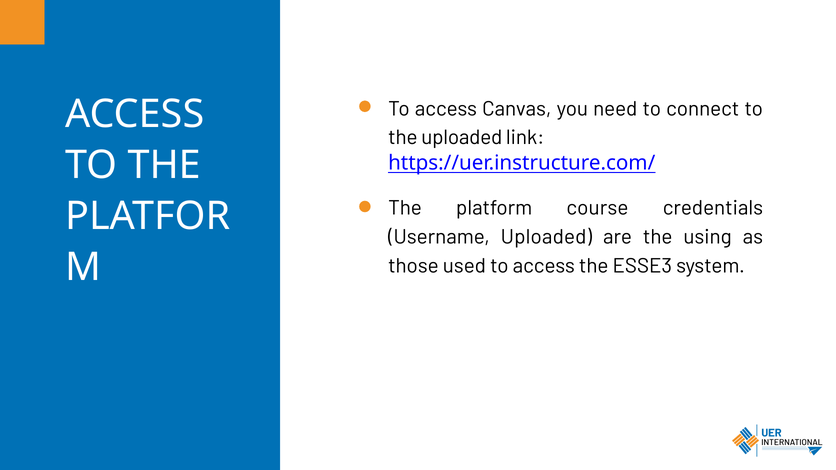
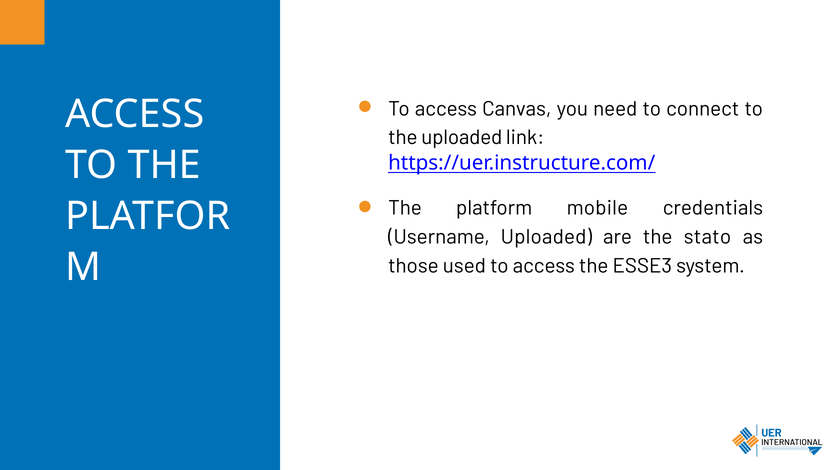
course: course -> mobile (597, 208)
using: using -> stato (707, 237)
